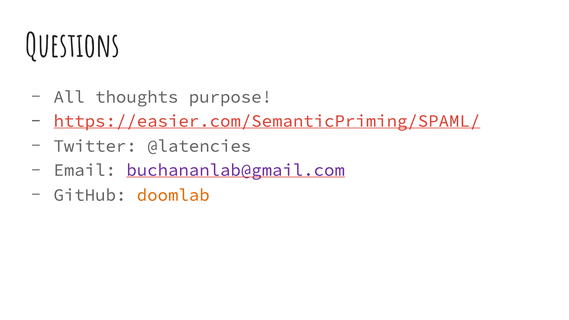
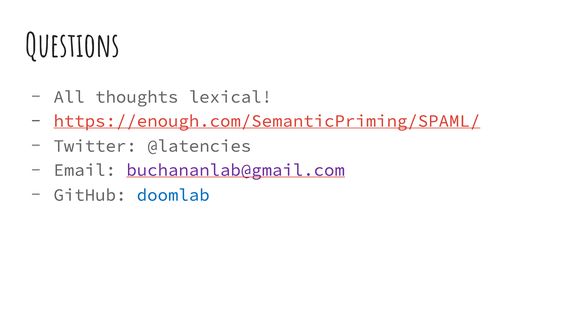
purpose: purpose -> lexical (230, 97)
https://easier.com/SemanticPriming/SPAML/: https://easier.com/SemanticPriming/SPAML/ -> https://enough.com/SemanticPriming/SPAML/ (267, 121)
doomlab colour: orange -> blue (173, 195)
